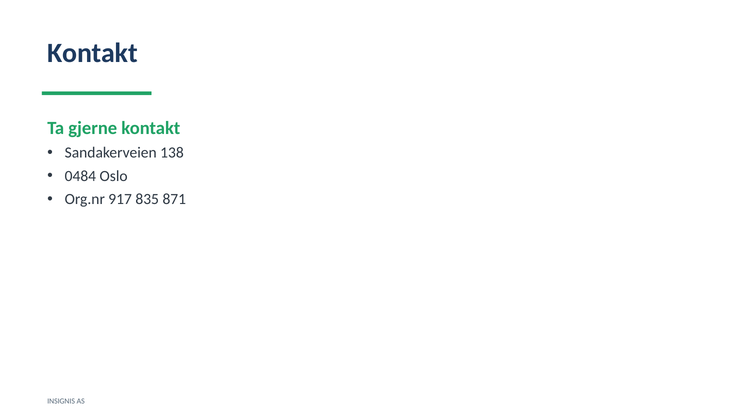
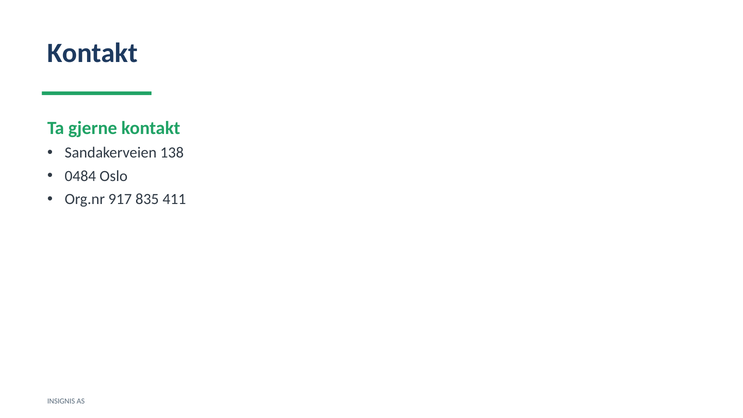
871: 871 -> 411 (174, 199)
